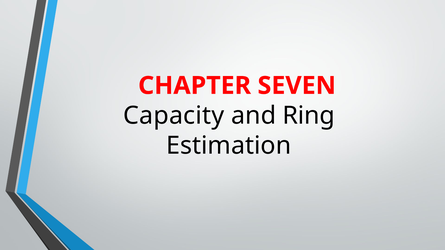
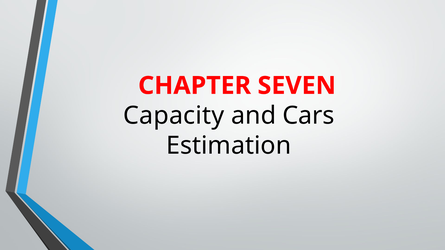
Ring: Ring -> Cars (309, 116)
